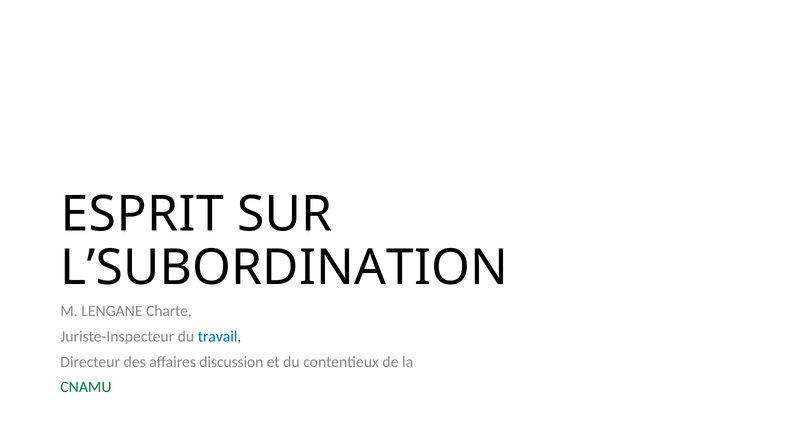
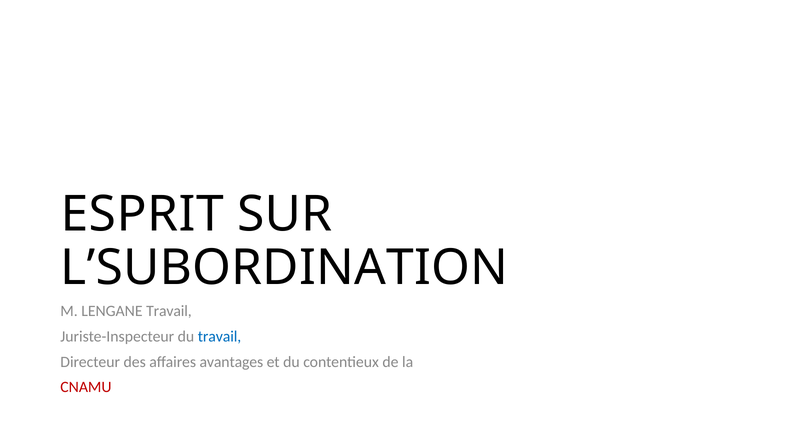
LENGANE Charte: Charte -> Travail (169, 311)
discussion: discussion -> avantages (231, 362)
CNAMU colour: green -> red (86, 387)
